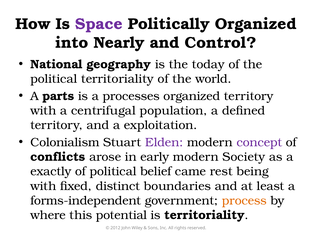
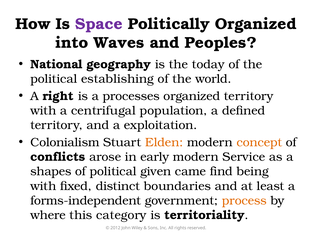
Nearly: Nearly -> Waves (119, 43)
Control: Control -> Peoples (221, 43)
political territoriality: territoriality -> establishing (117, 79)
parts: parts -> right (58, 96)
Elden colour: purple -> orange (164, 142)
concept colour: purple -> orange (259, 142)
Society: Society -> Service (244, 157)
exactly: exactly -> shapes (51, 171)
belief: belief -> given (156, 171)
rest: rest -> find (221, 171)
potential: potential -> category (121, 215)
